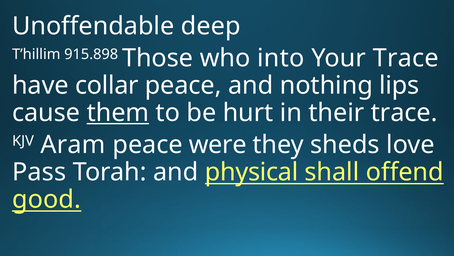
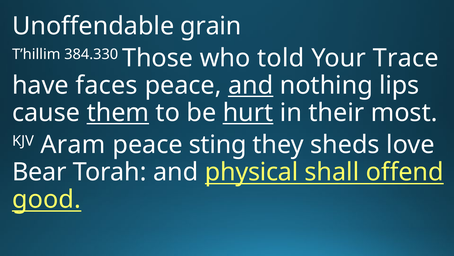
deep: deep -> grain (211, 26)
915.898: 915.898 -> 384.330 (91, 54)
into: into -> told (281, 58)
collar: collar -> faces (107, 85)
and underline: none -> present (251, 85)
hurt underline: none -> present (248, 113)
their trace: trace -> most (404, 113)
were: were -> sting (218, 144)
Pass: Pass -> Bear (39, 172)
